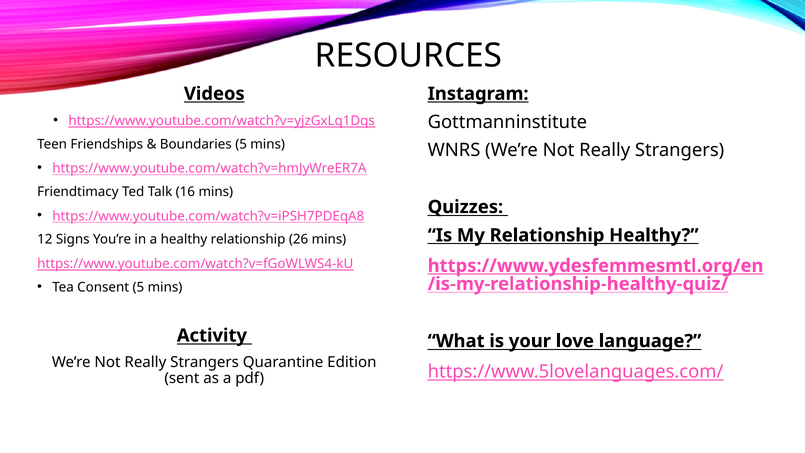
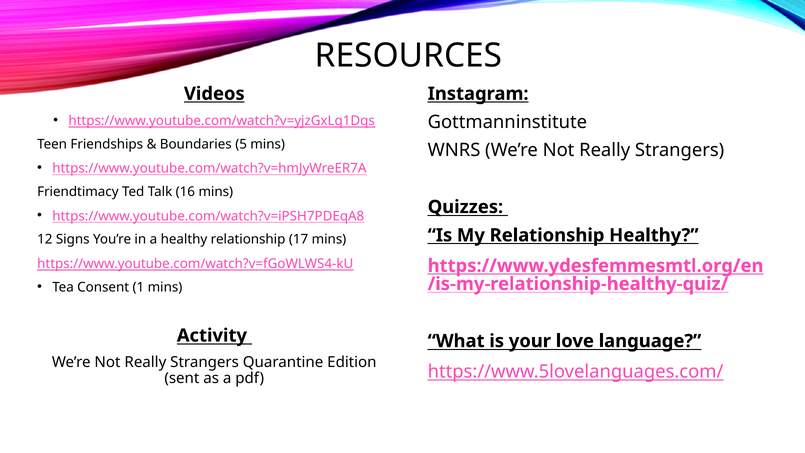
26: 26 -> 17 (299, 239)
Consent 5: 5 -> 1 (138, 287)
